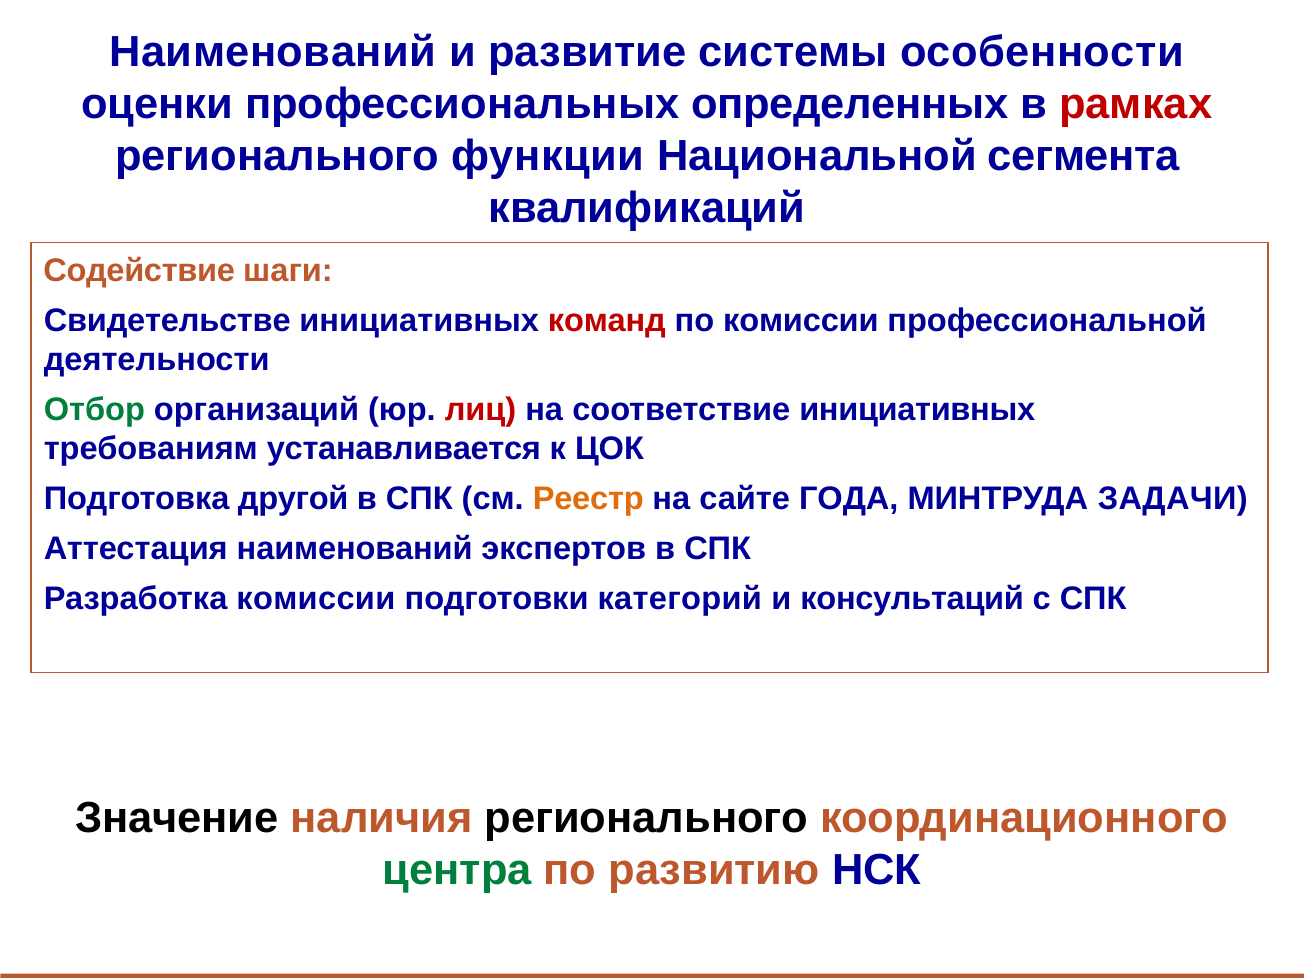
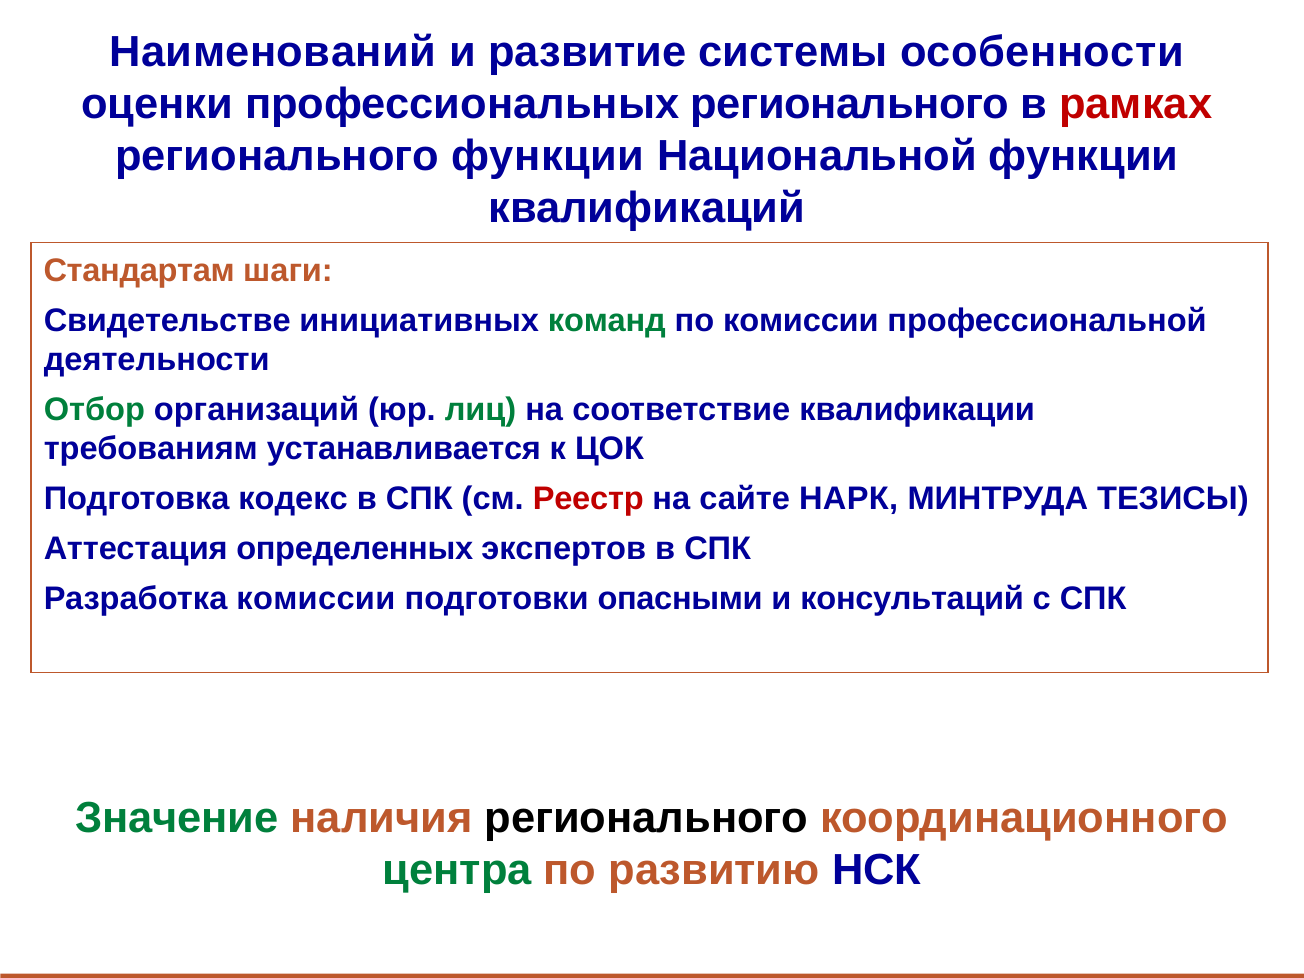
профессиональных определенных: определенных -> регионального (850, 104)
Национальной сегмента: сегмента -> функции (1084, 156)
Содействие: Содействие -> Стандартам (139, 271)
команд colour: red -> green (607, 321)
лиц colour: red -> green (481, 410)
соответствие инициативных: инициативных -> квалификации (917, 410)
другой: другой -> кодекс (293, 499)
Реестр colour: orange -> red (588, 499)
ГОДА: ГОДА -> НАРК (849, 499)
ЗАДАЧИ: ЗАДАЧИ -> ТЕЗИСЫ (1173, 499)
Аттестация наименований: наименований -> определенных (355, 549)
категорий: категорий -> опасными (680, 599)
Значение colour: black -> green (177, 818)
